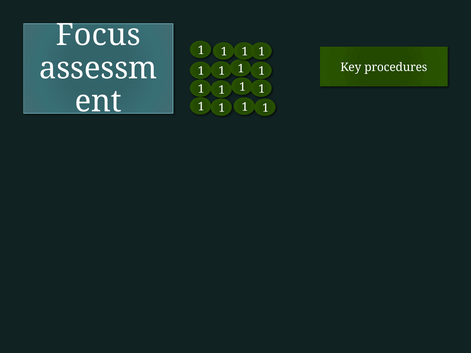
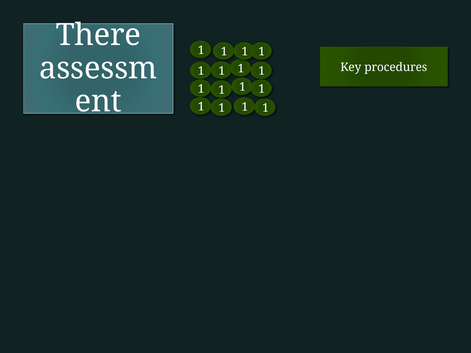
Focus: Focus -> There (98, 35)
